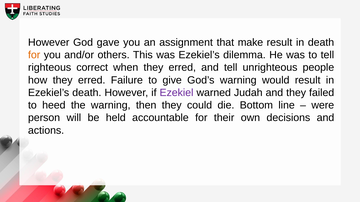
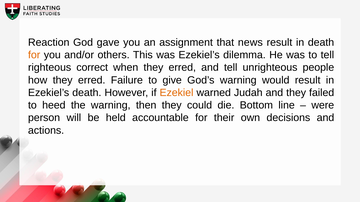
However: However -> Reaction (49, 42)
make: make -> news (250, 42)
Ezekiel colour: purple -> orange (177, 93)
